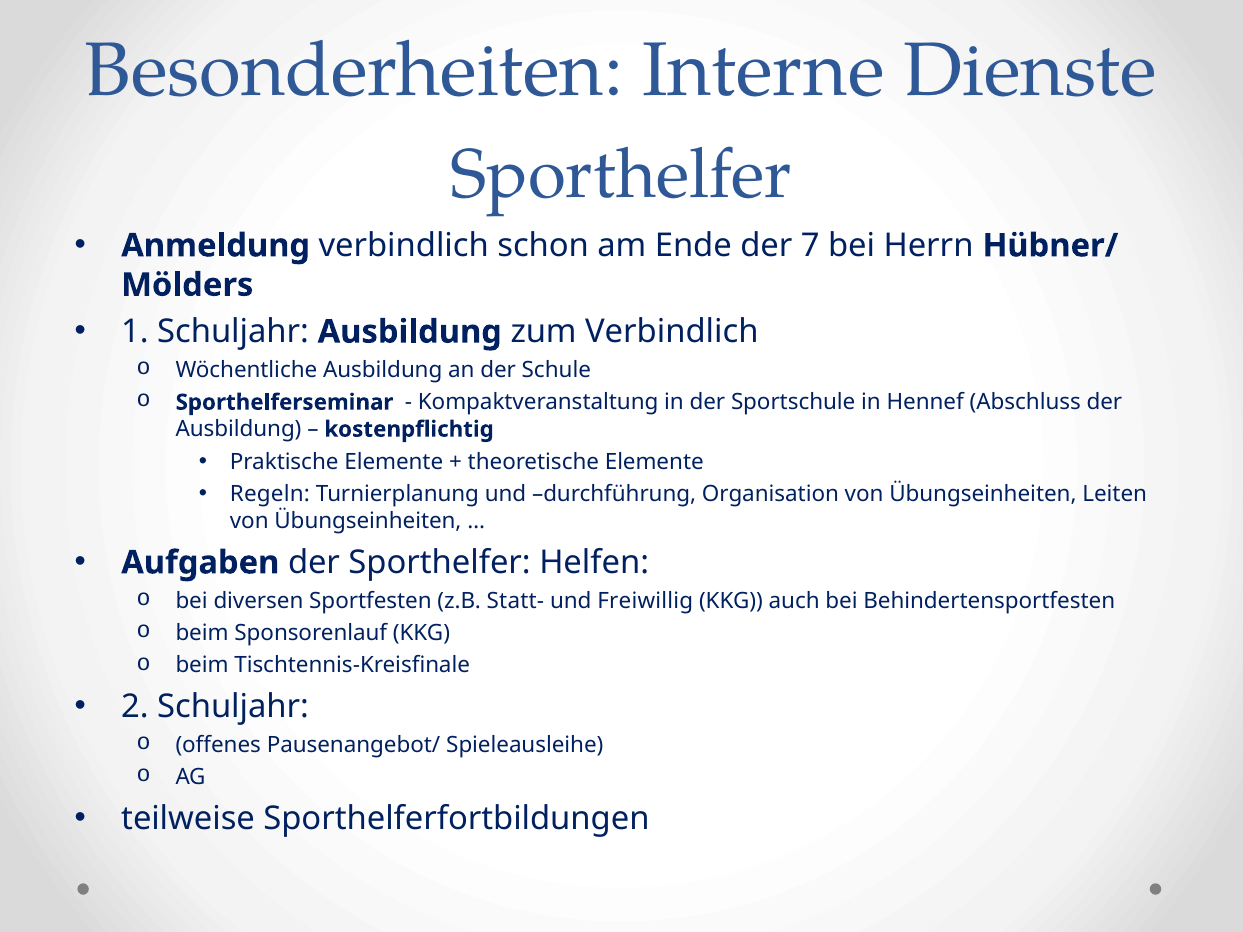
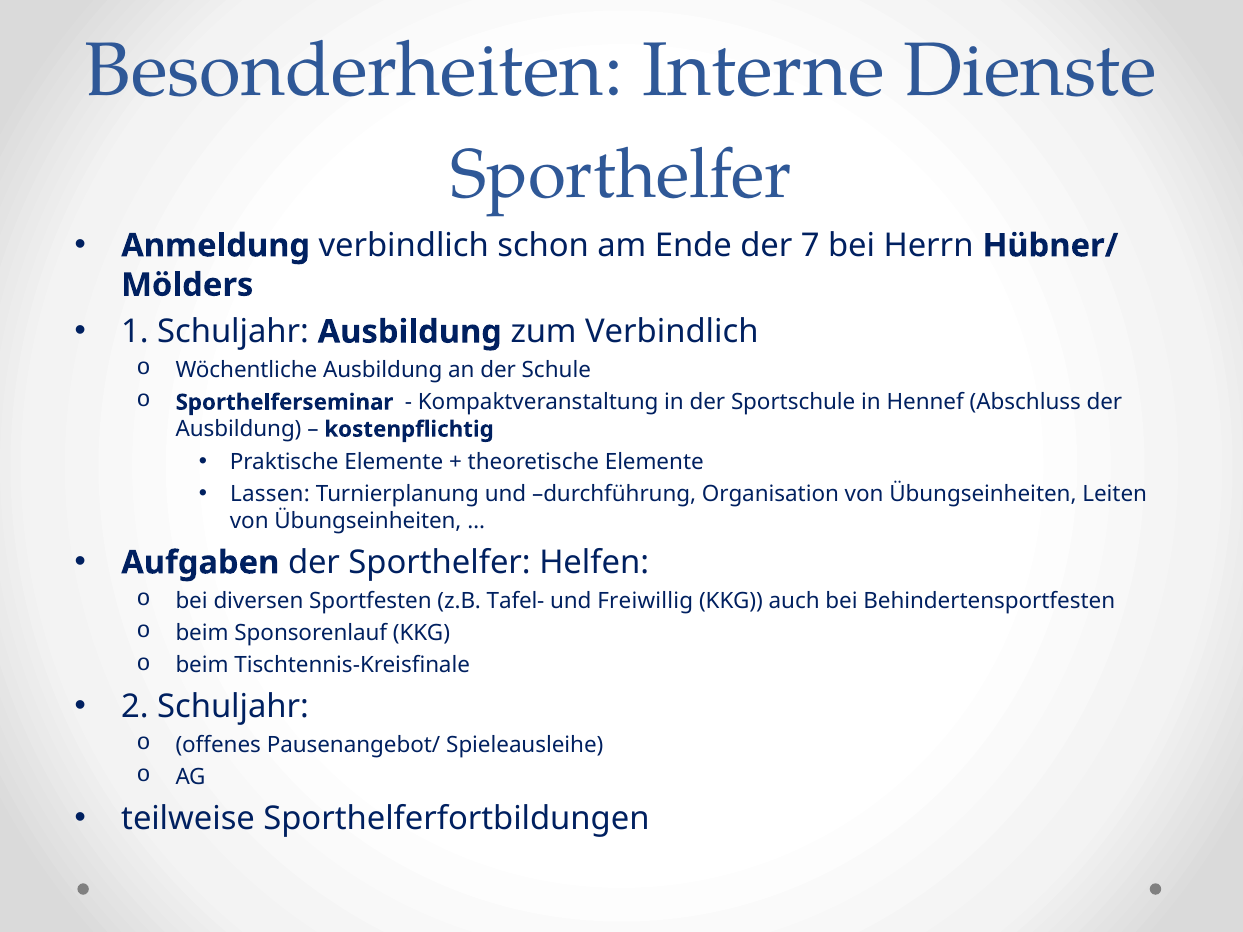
Regeln: Regeln -> Lassen (270, 494)
Statt-: Statt- -> Tafel- (516, 601)
